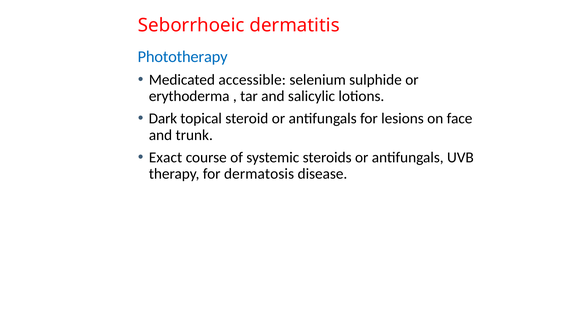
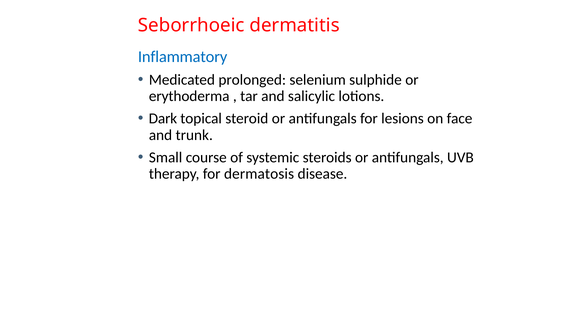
Phototherapy: Phototherapy -> Inflammatory (183, 57)
accessible: accessible -> prolonged (252, 80)
Exact: Exact -> Small (166, 157)
